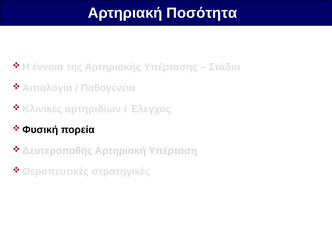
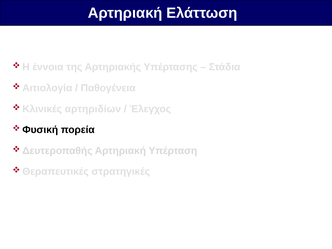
Ποσότητα: Ποσότητα -> Ελάττωση (202, 13)
